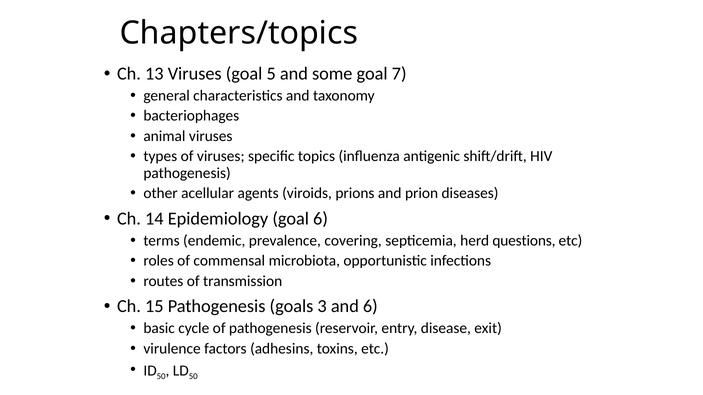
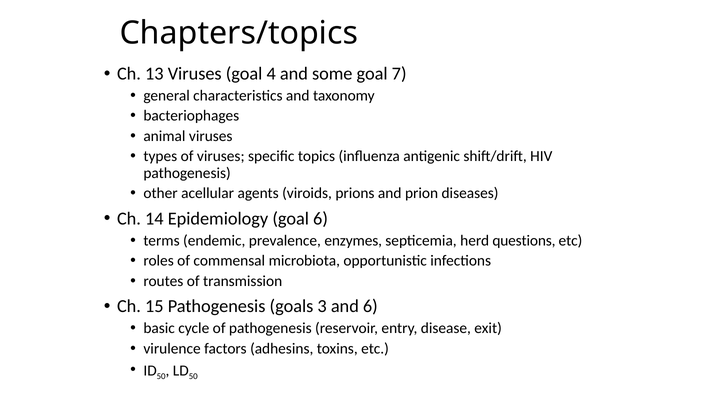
5: 5 -> 4 (271, 74)
covering: covering -> enzymes (353, 241)
